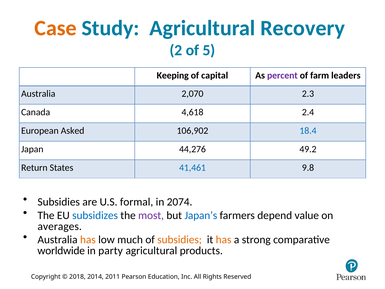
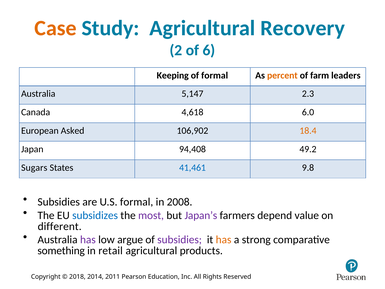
5: 5 -> 6 (209, 50)
of capital: capital -> formal (215, 75)
percent colour: purple -> orange (282, 75)
2,070: 2,070 -> 5,147 (192, 94)
2.4: 2.4 -> 6.0 (308, 112)
18.4 colour: blue -> orange (308, 131)
44,276: 44,276 -> 94,408 (192, 149)
Return: Return -> Sugars (34, 167)
2074: 2074 -> 2008 (180, 202)
Japan’s colour: blue -> purple (201, 215)
averages: averages -> different (60, 226)
has colour: orange -> purple (88, 239)
much: much -> argue (130, 239)
subsidies colour: orange -> purple (180, 239)
worldwide: worldwide -> something (61, 250)
party: party -> retail (111, 250)
